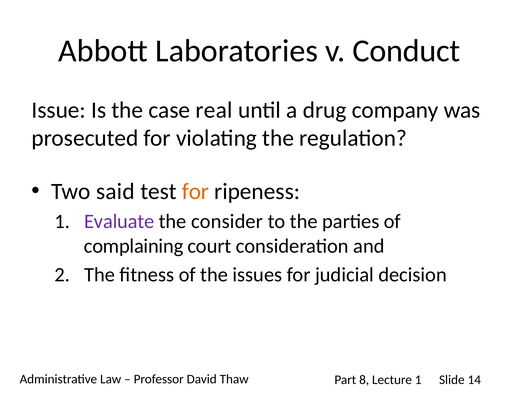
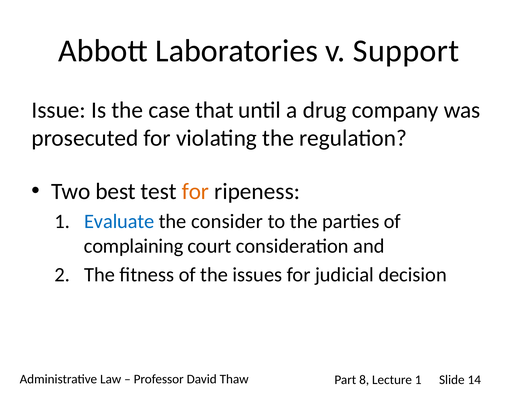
Conduct: Conduct -> Support (406, 51)
real: real -> that (214, 110)
said: said -> best (116, 192)
Evaluate colour: purple -> blue (119, 222)
